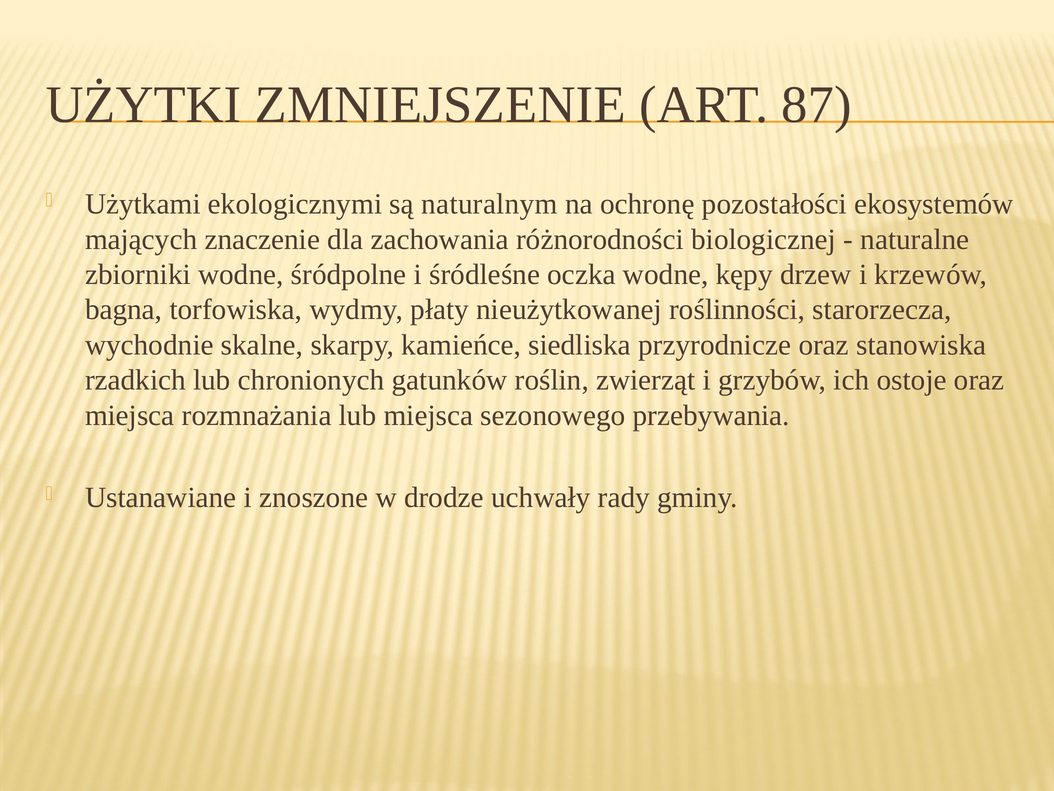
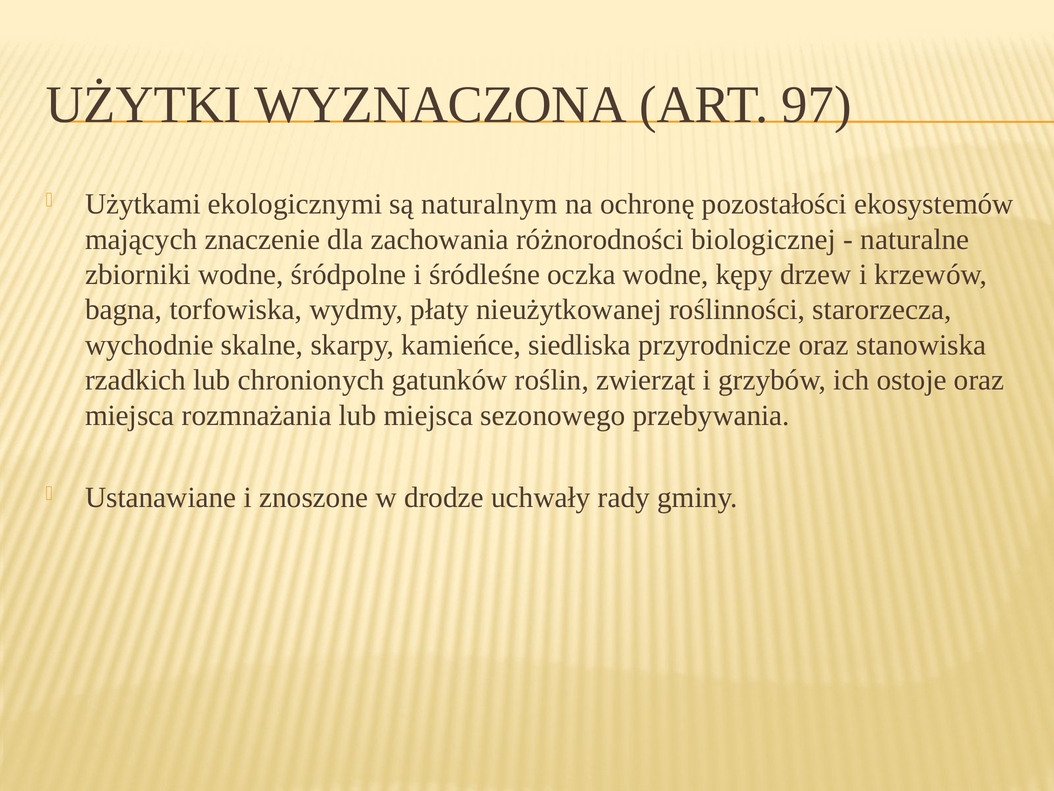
ZMNIEJSZENIE: ZMNIEJSZENIE -> WYZNACZONA (441, 105)
87: 87 -> 97 (817, 105)
